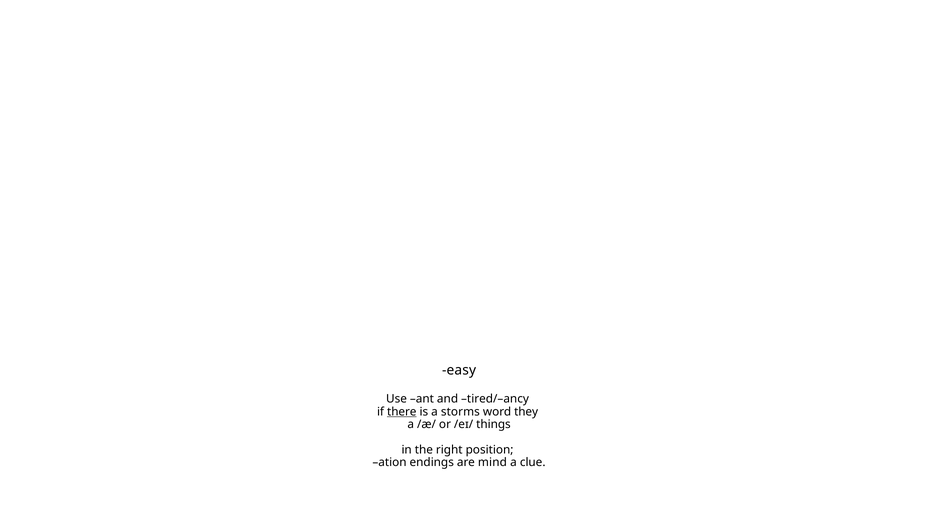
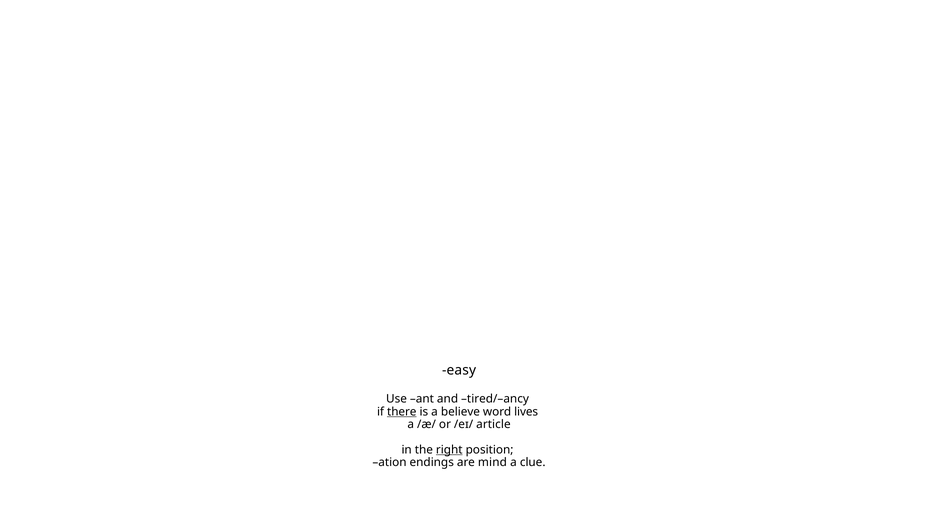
storms: storms -> believe (460, 412)
they: they -> lives (526, 412)
things: things -> article (493, 424)
right underline: none -> present (449, 450)
